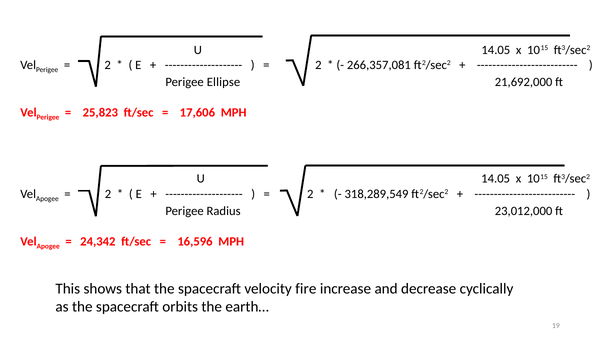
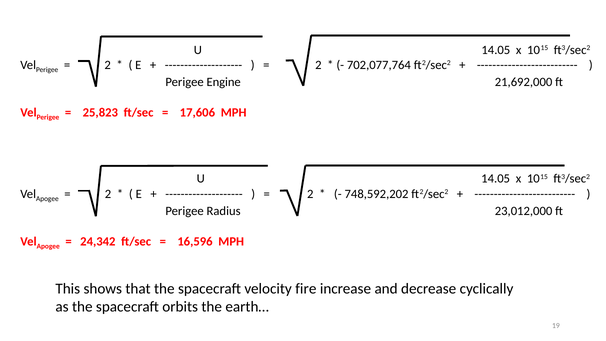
266,357,081: 266,357,081 -> 702,077,764 (379, 65)
Ellipse: Ellipse -> Engine (224, 82)
318,289,549: 318,289,549 -> 748,592,202 (377, 194)
